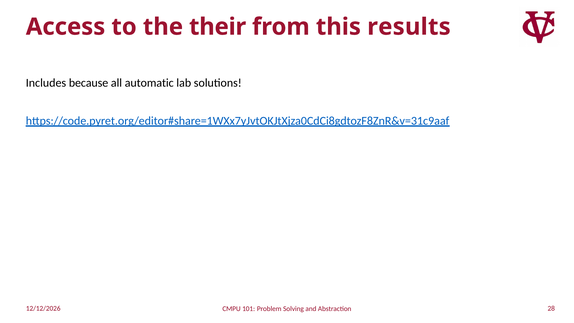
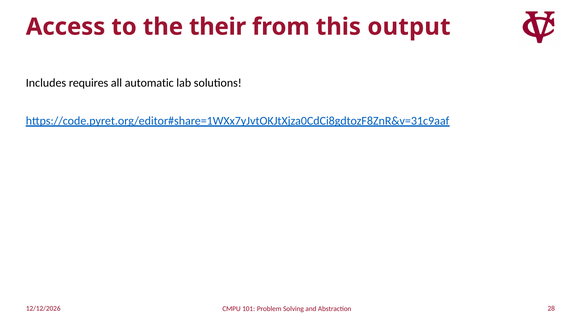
results: results -> output (409, 27)
because: because -> requires (89, 83)
